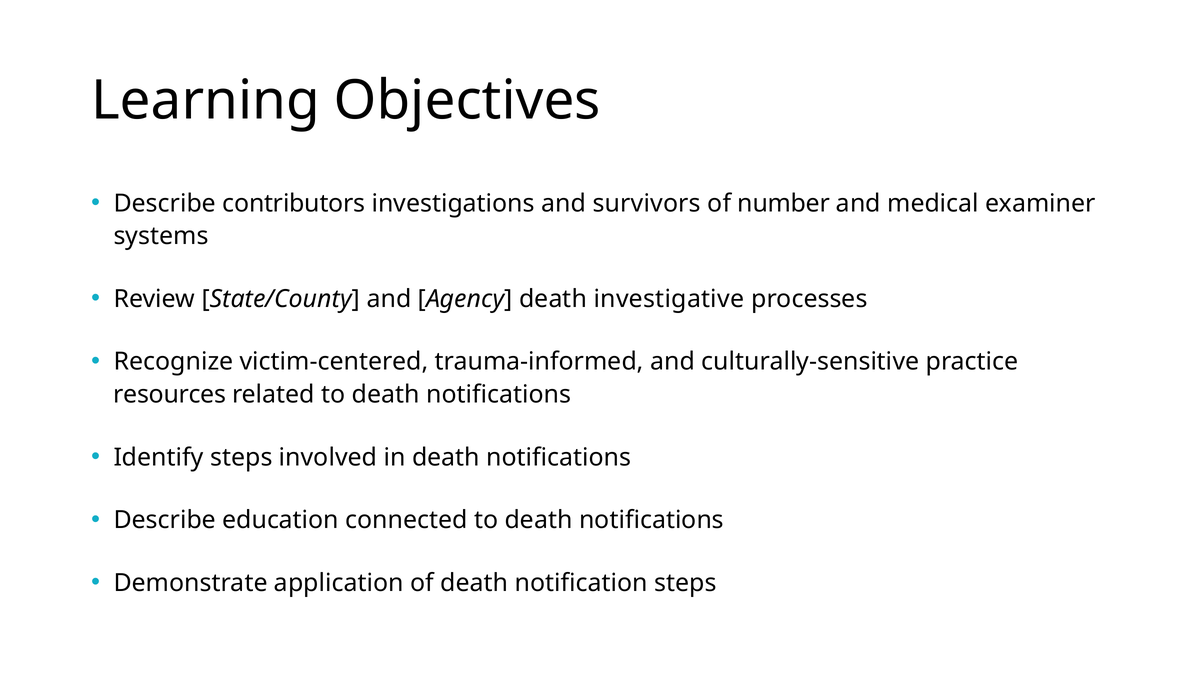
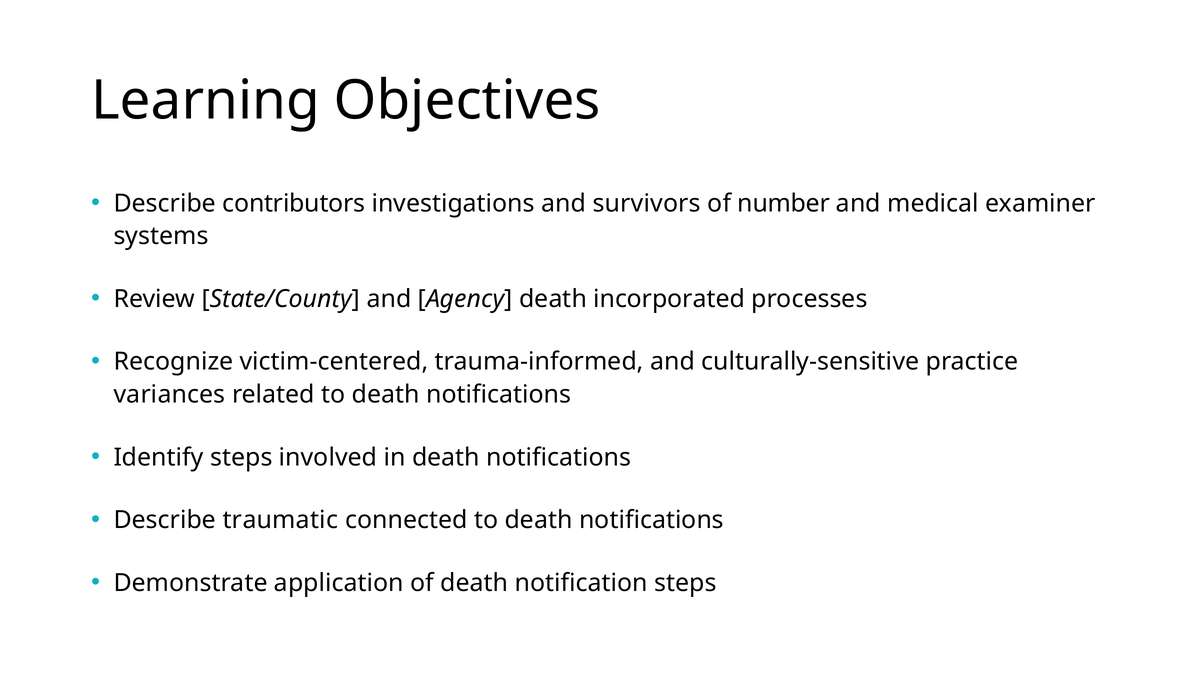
investigative: investigative -> incorporated (669, 299)
resources: resources -> variances (170, 395)
education: education -> traumatic (280, 520)
